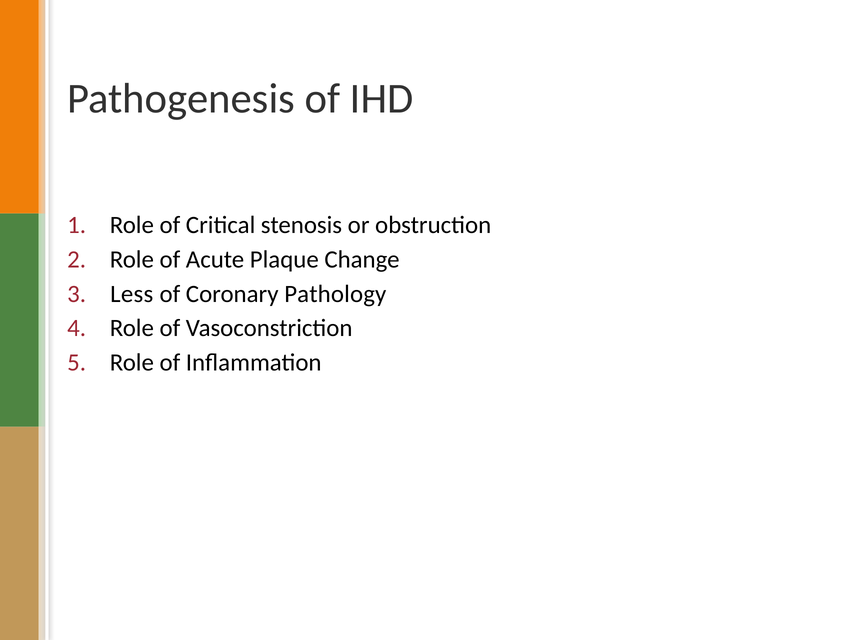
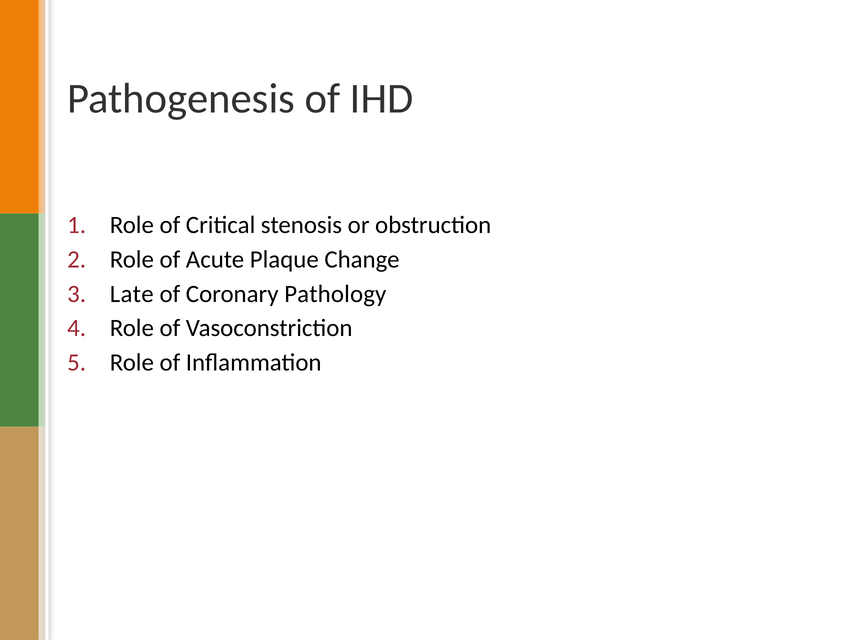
Less: Less -> Late (132, 294)
